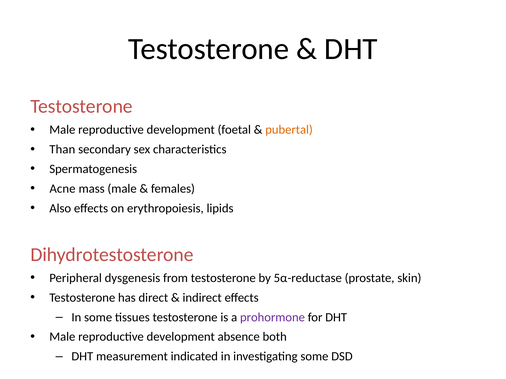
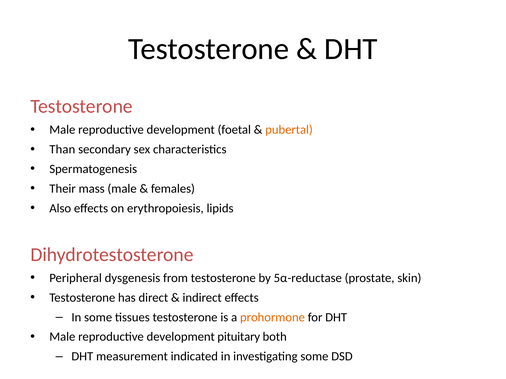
Acne: Acne -> Their (63, 189)
prohormone colour: purple -> orange (272, 318)
absence: absence -> pituitary (239, 337)
